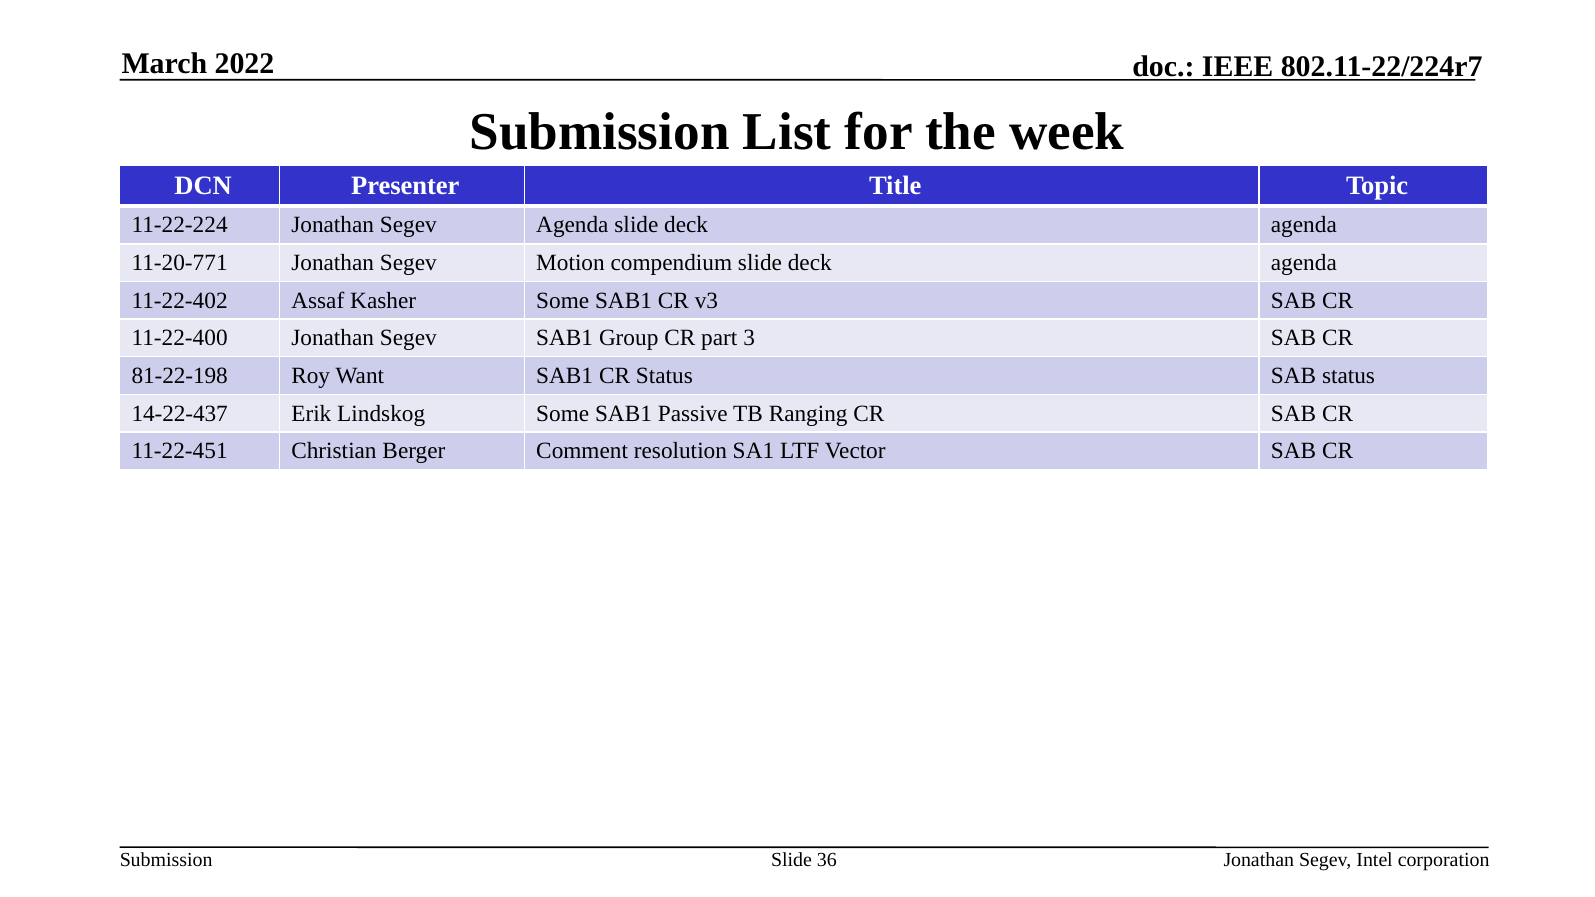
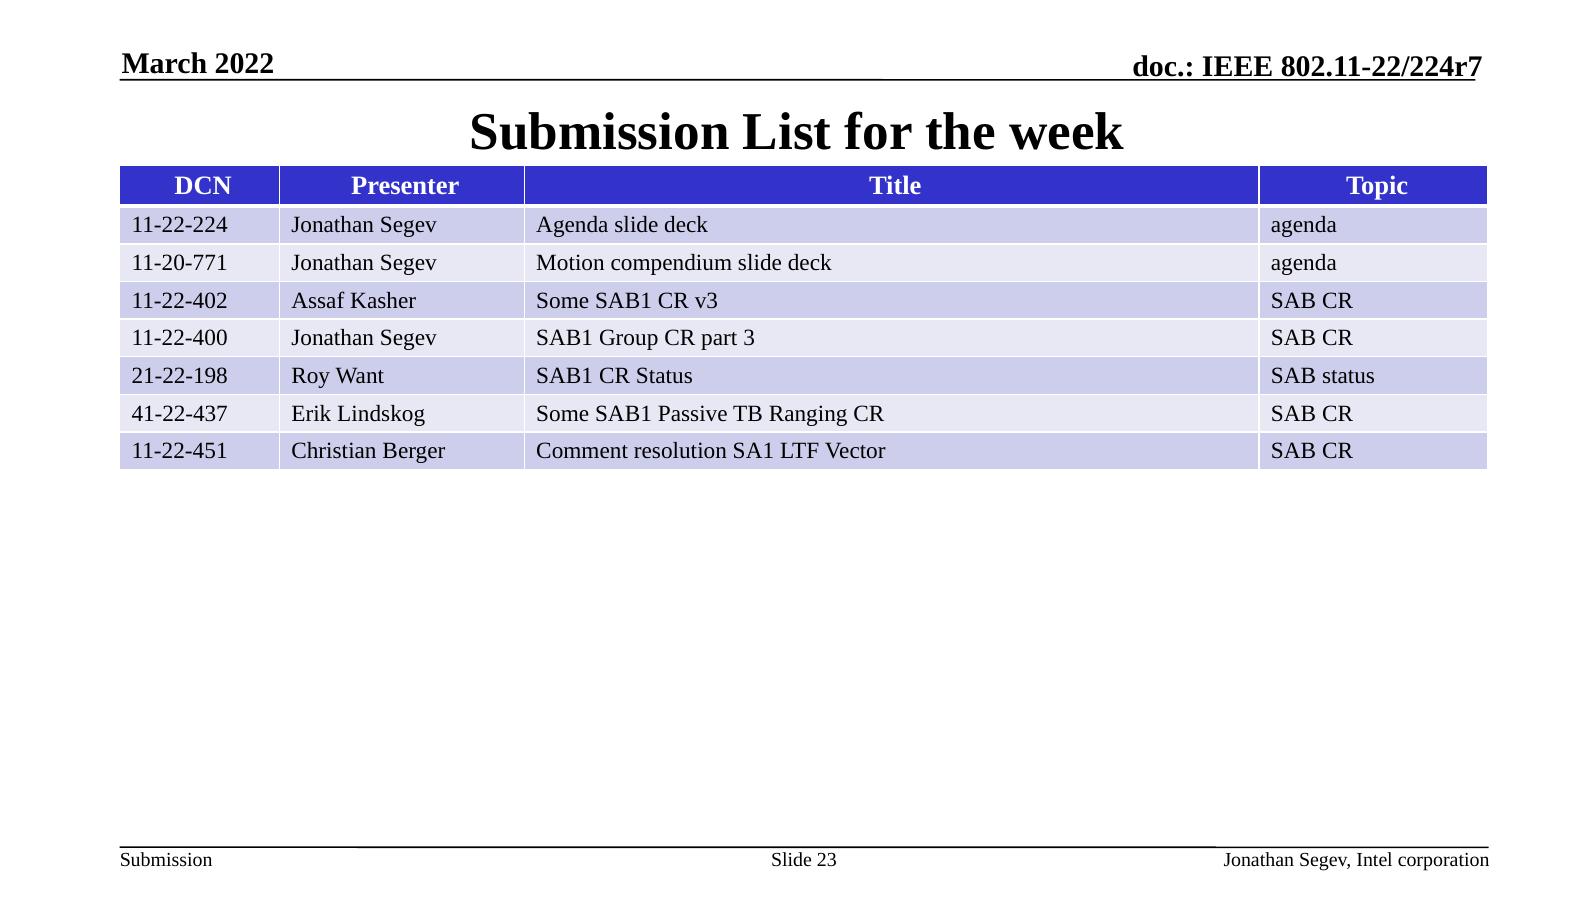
81-22-198: 81-22-198 -> 21-22-198 (180, 376)
14-22-437: 14-22-437 -> 41-22-437 (180, 413)
36: 36 -> 23 (827, 860)
